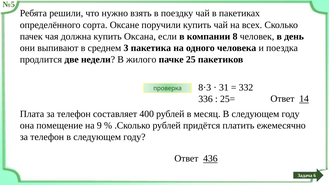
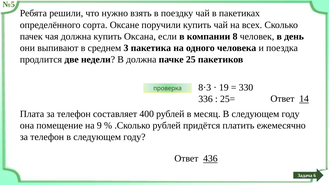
В жилого: жилого -> должна (141, 59)
31: 31 -> 19 (224, 87)
332: 332 -> 330 (246, 87)
